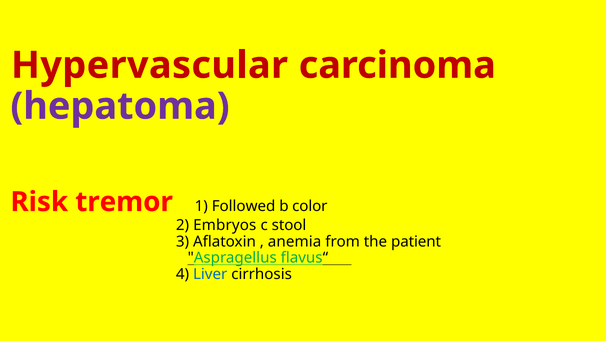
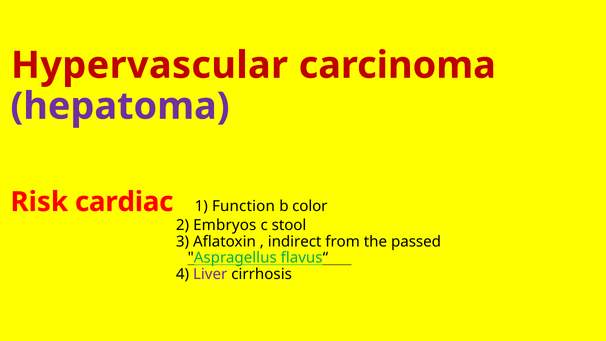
tremor: tremor -> cardiac (124, 202)
Followed: Followed -> Function (243, 206)
anemia: anemia -> indirect (295, 241)
patient: patient -> passed (416, 241)
Liver colour: blue -> purple (210, 274)
